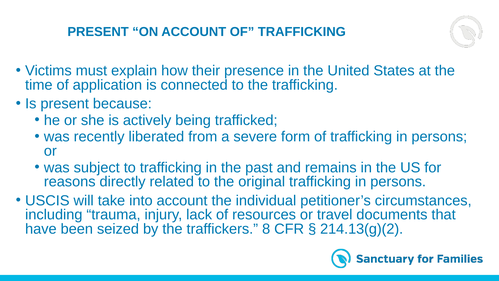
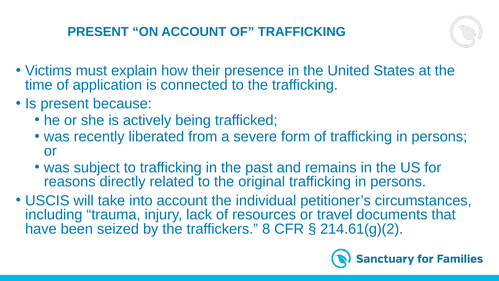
214.13(g)(2: 214.13(g)(2 -> 214.61(g)(2 (362, 229)
